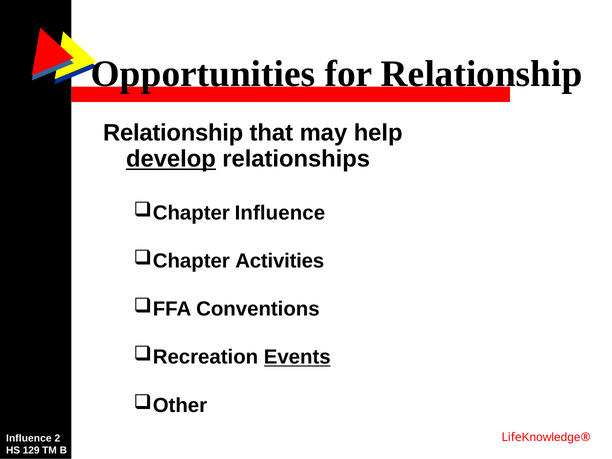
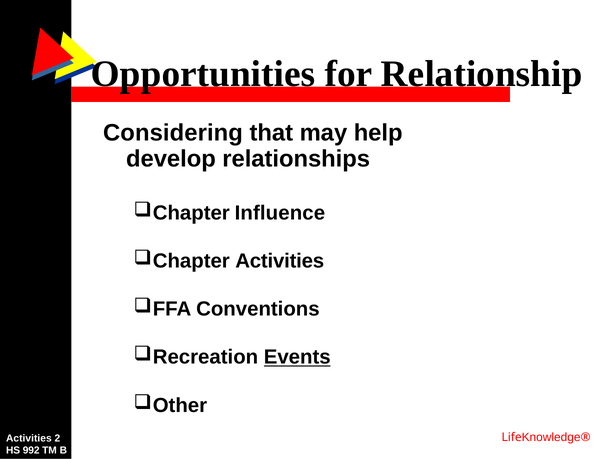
Relationship: Relationship -> Considering (173, 133)
develop underline: present -> none (171, 159)
Influence: Influence -> Activities (29, 438)
129: 129 -> 992 (31, 450)
